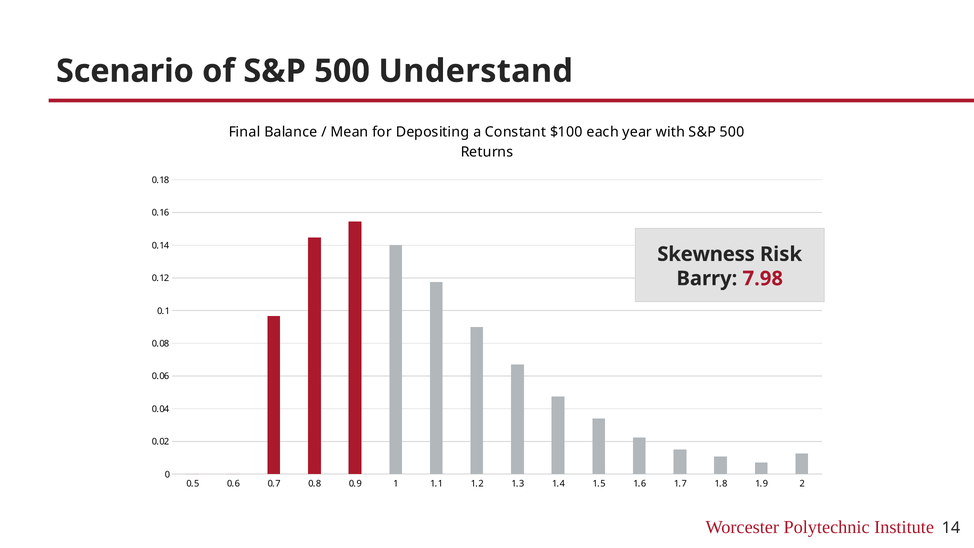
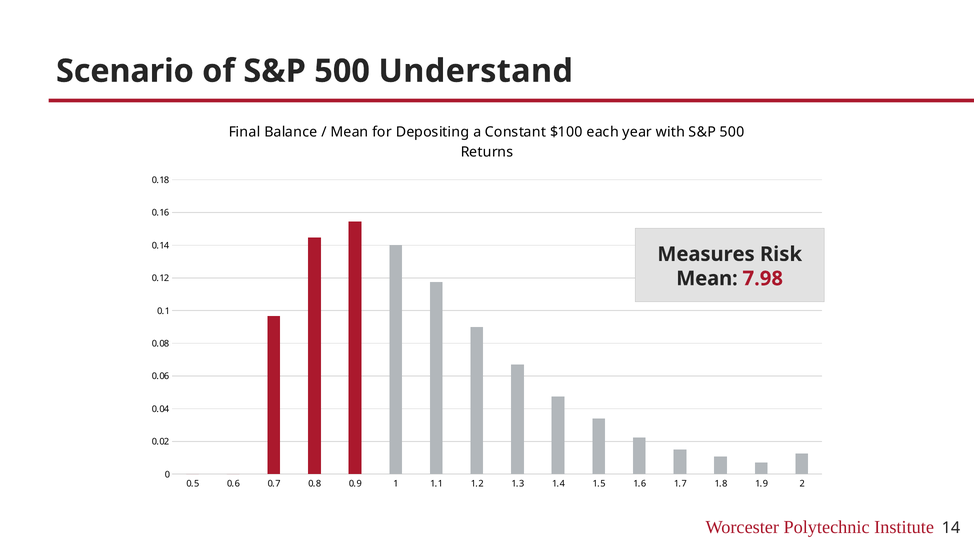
Skewness: Skewness -> Measures (706, 254)
Barry: Barry -> Mean (707, 278)
